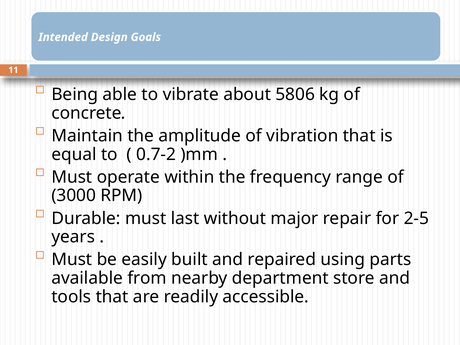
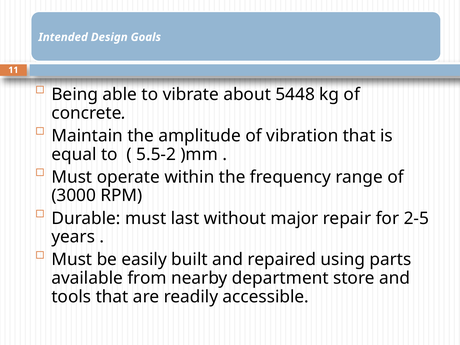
5806: 5806 -> 5448 (295, 94)
0.7-2: 0.7-2 -> 5.5-2 (156, 154)
